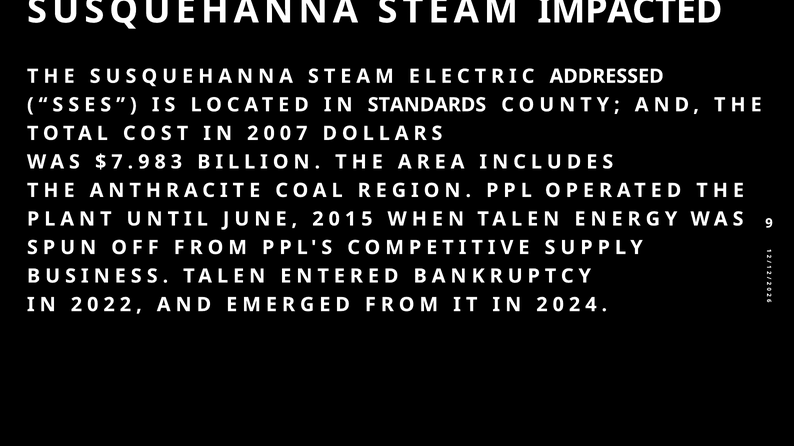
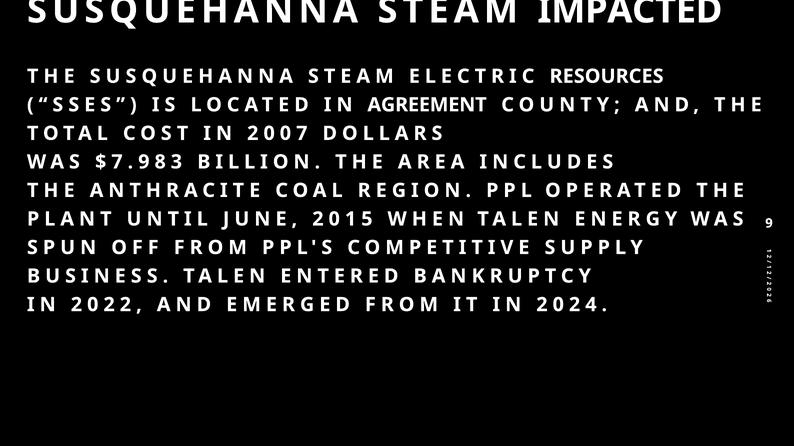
ADDRESSED: ADDRESSED -> RESOURCES (607, 76)
STANDARDS: STANDARDS -> AGREEMENT (427, 105)
